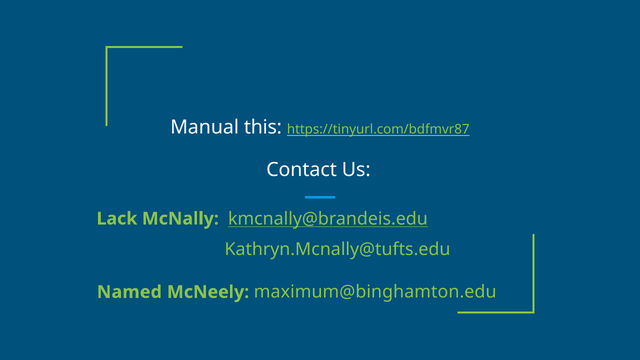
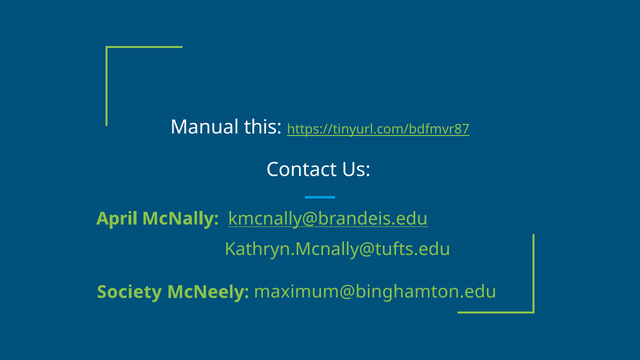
Lack: Lack -> April (117, 219)
Named: Named -> Society (129, 292)
